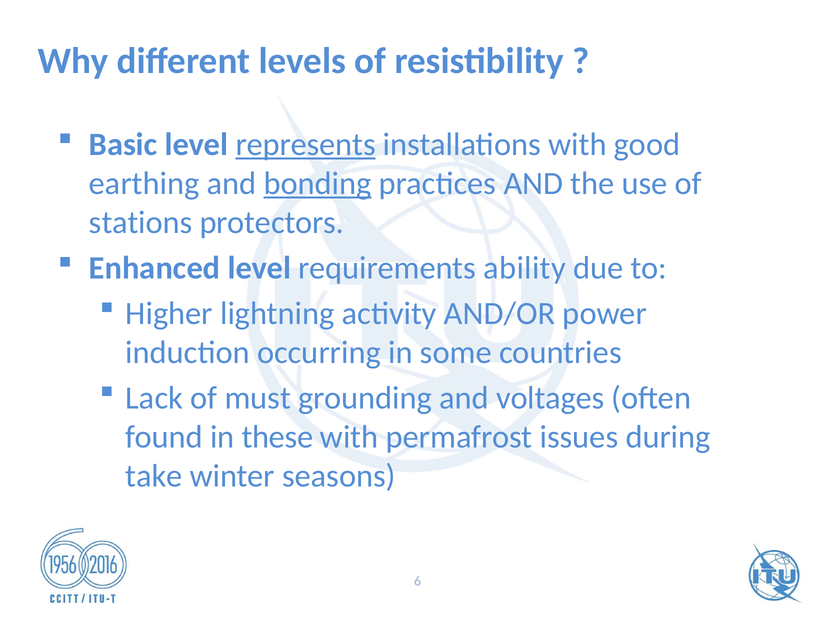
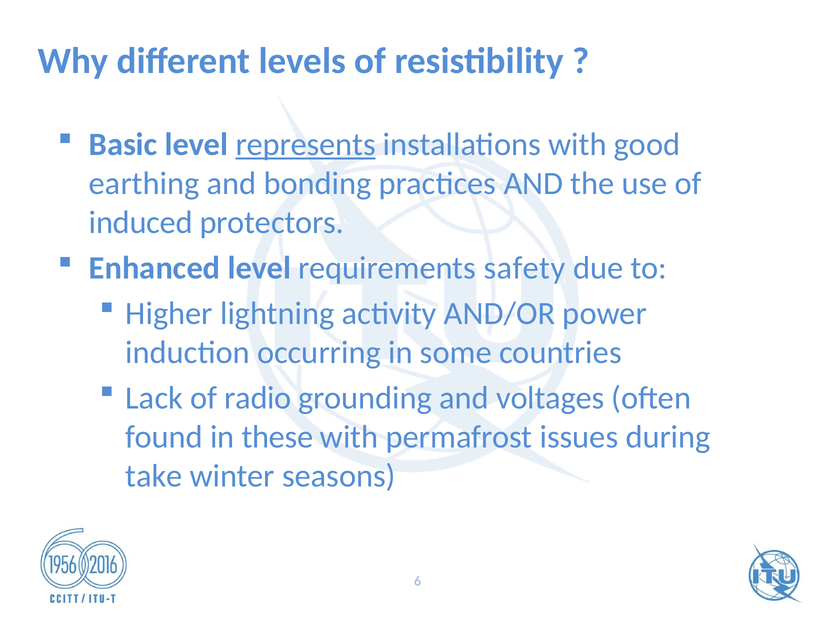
bonding underline: present -> none (317, 184)
stations: stations -> induced (141, 223)
ability: ability -> safety (525, 268)
must: must -> radio (258, 398)
